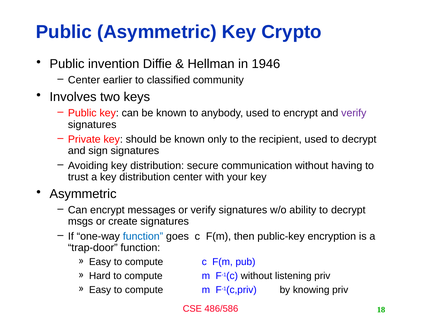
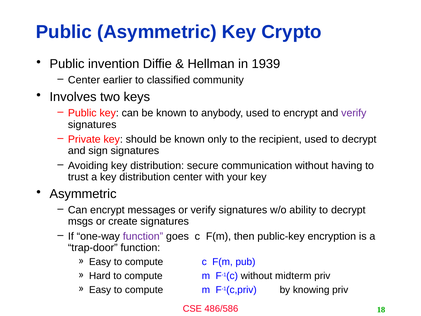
1946: 1946 -> 1939 (266, 64)
function colour: blue -> purple (143, 236)
listening: listening -> midterm (293, 276)
